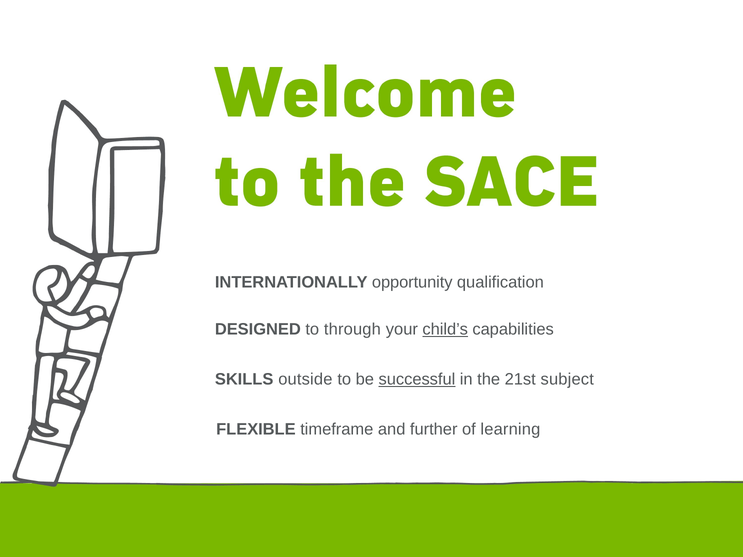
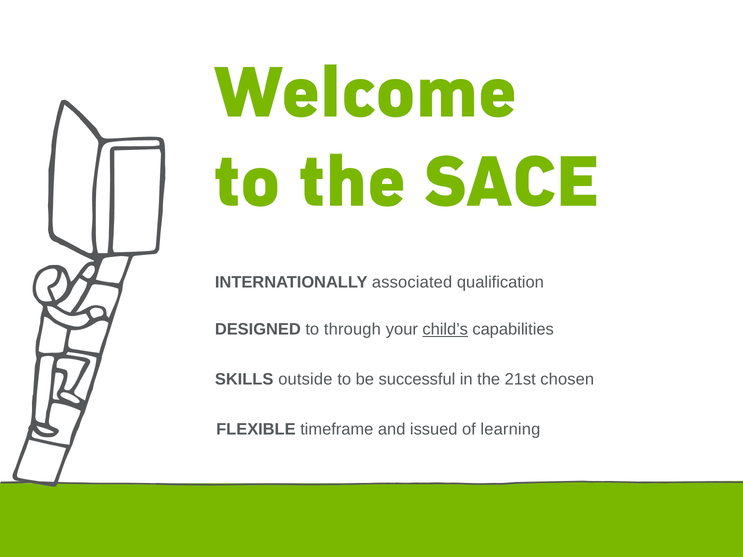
opportunity: opportunity -> associated (412, 283)
successful underline: present -> none (417, 380)
subject: subject -> chosen (567, 380)
further: further -> issued (434, 430)
